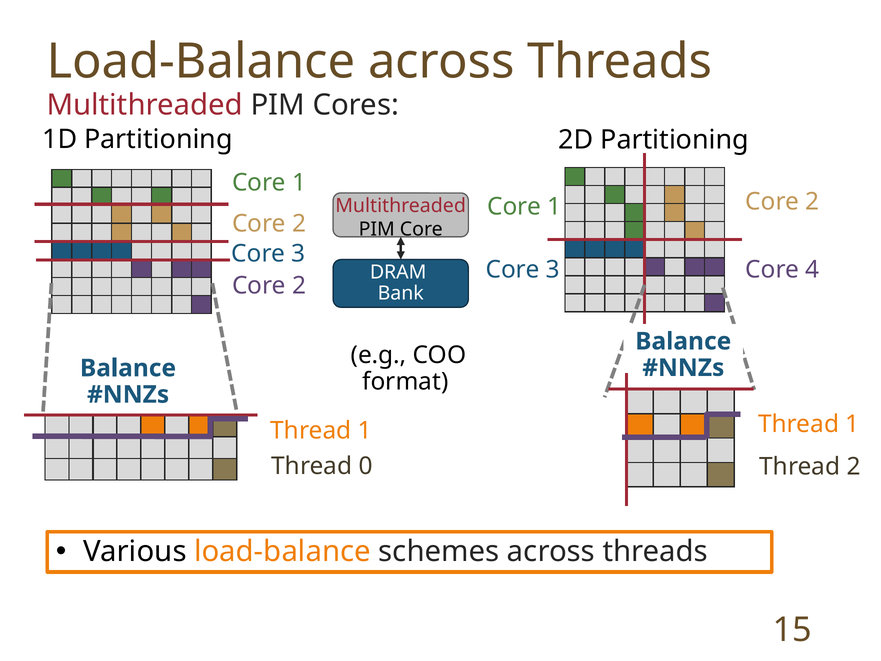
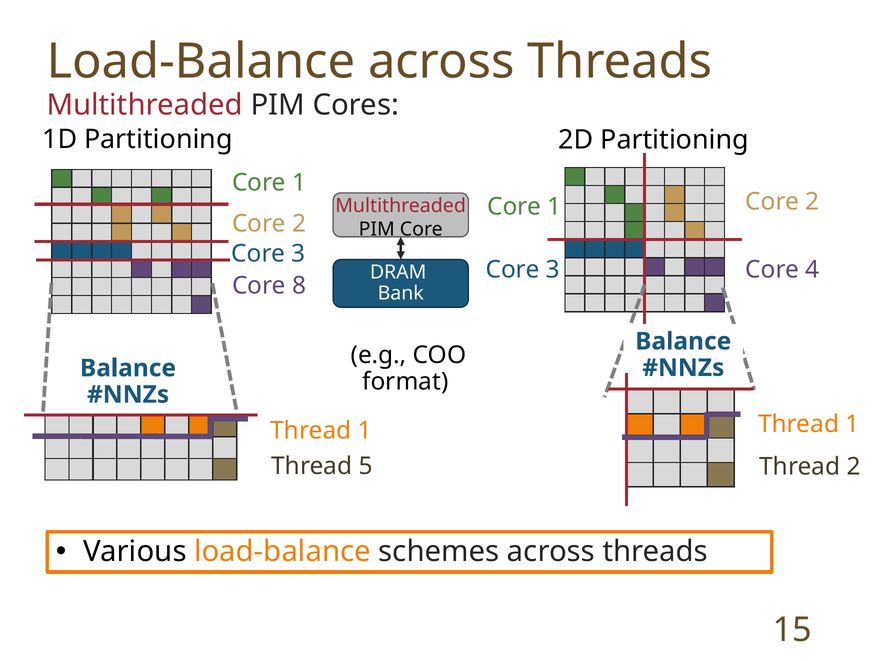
2: 2 -> 8 (299, 286)
0: 0 -> 5 (366, 466)
